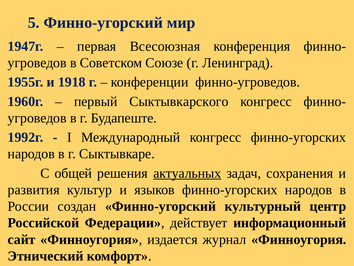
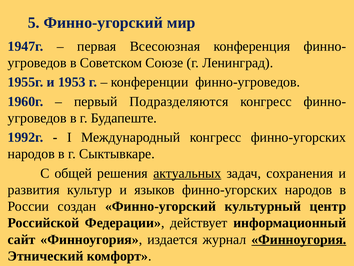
1918: 1918 -> 1953 (72, 82)
Сыктывкарского: Сыктывкарского -> Подразделяются (179, 101)
Финноугория underline: none -> present (299, 239)
